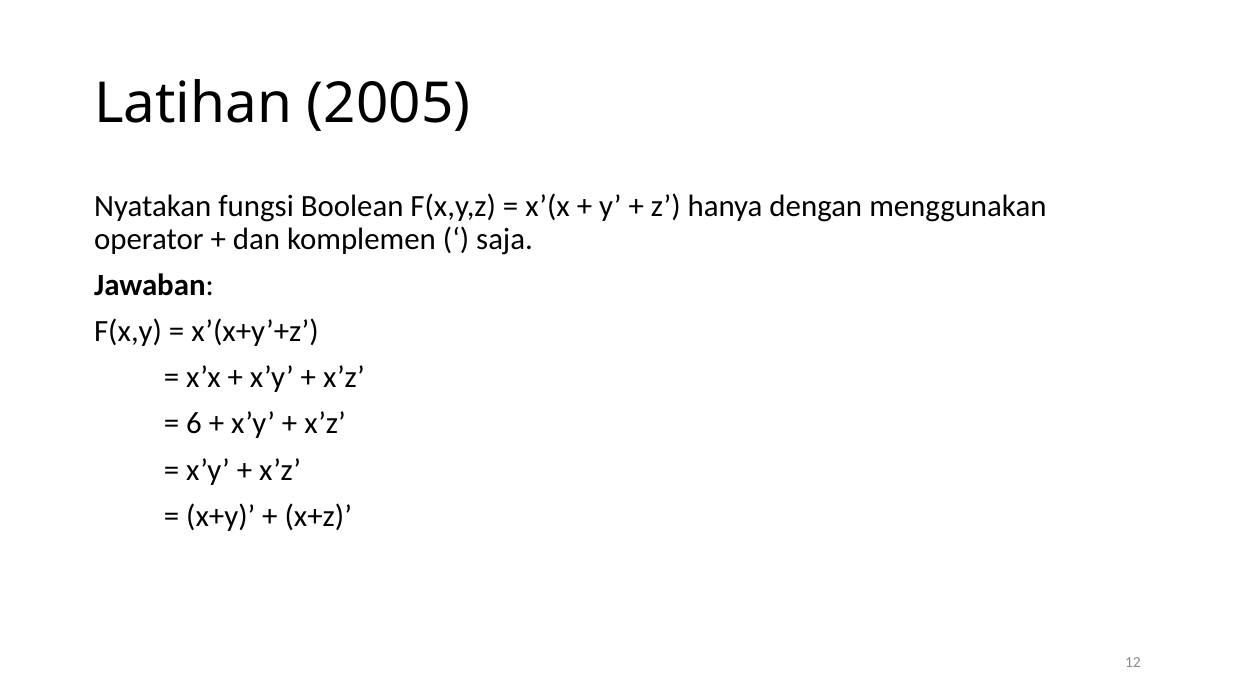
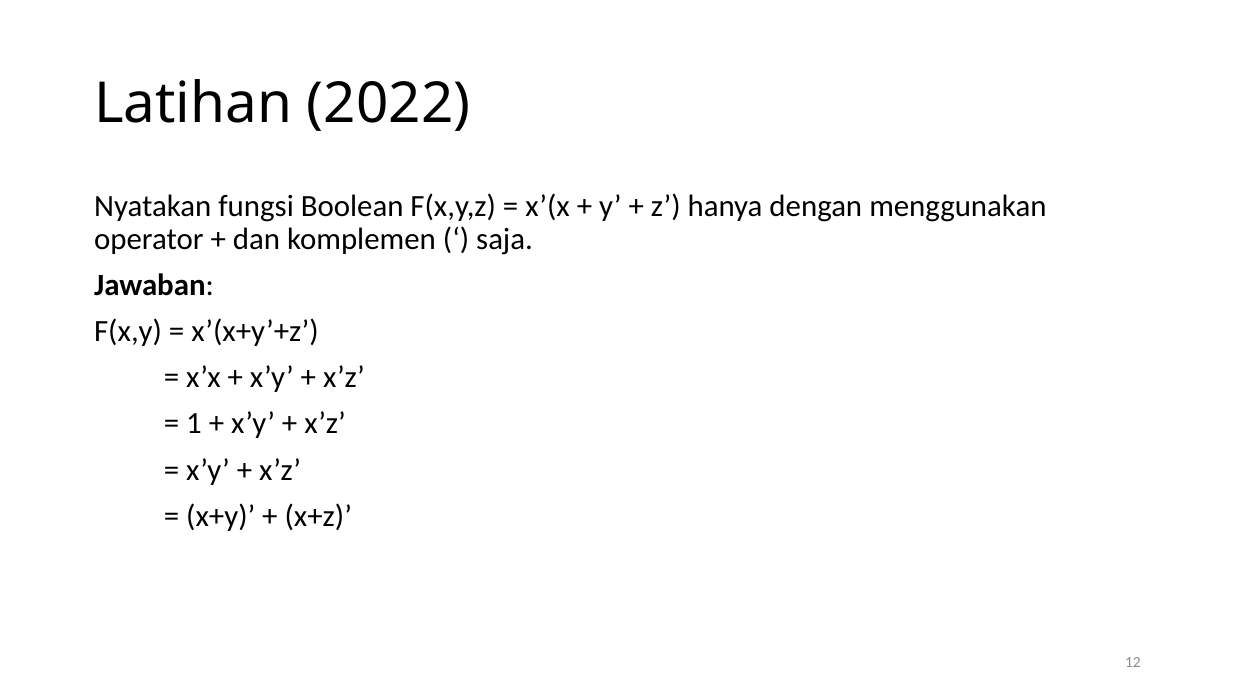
2005: 2005 -> 2022 (389, 104)
6: 6 -> 1 (194, 424)
